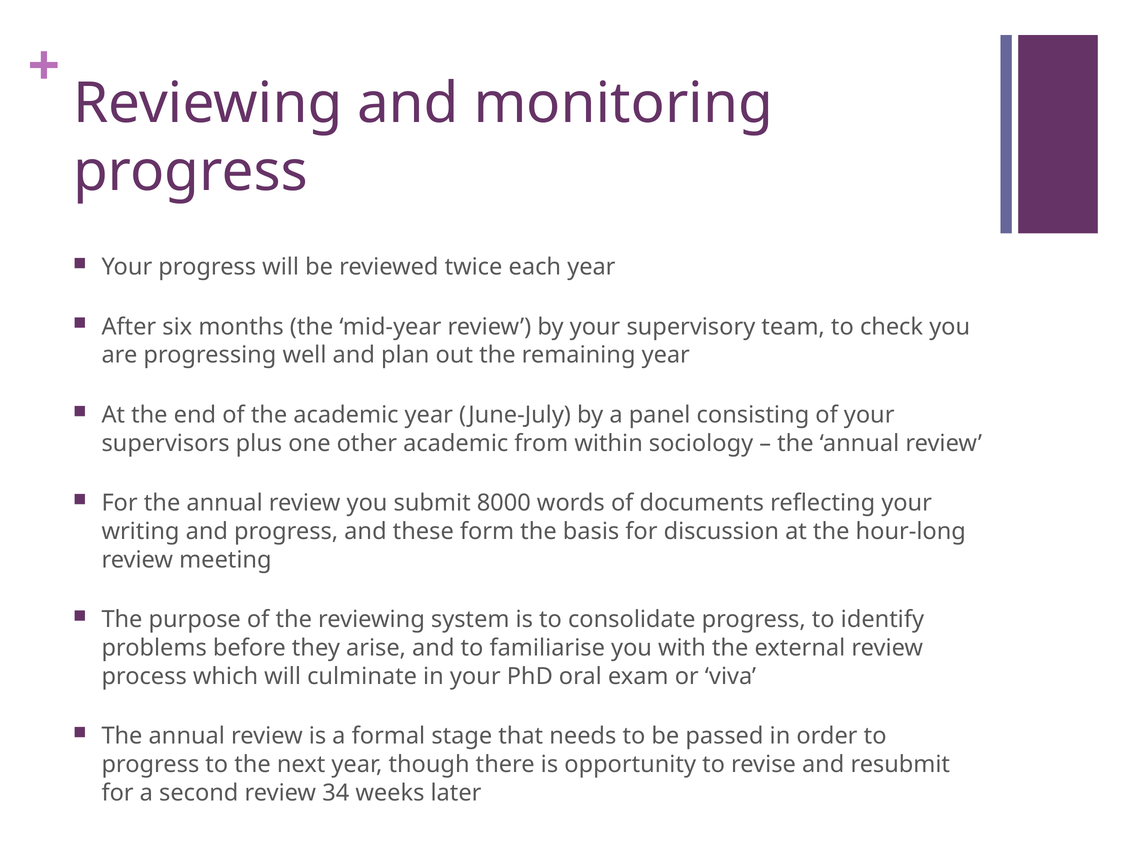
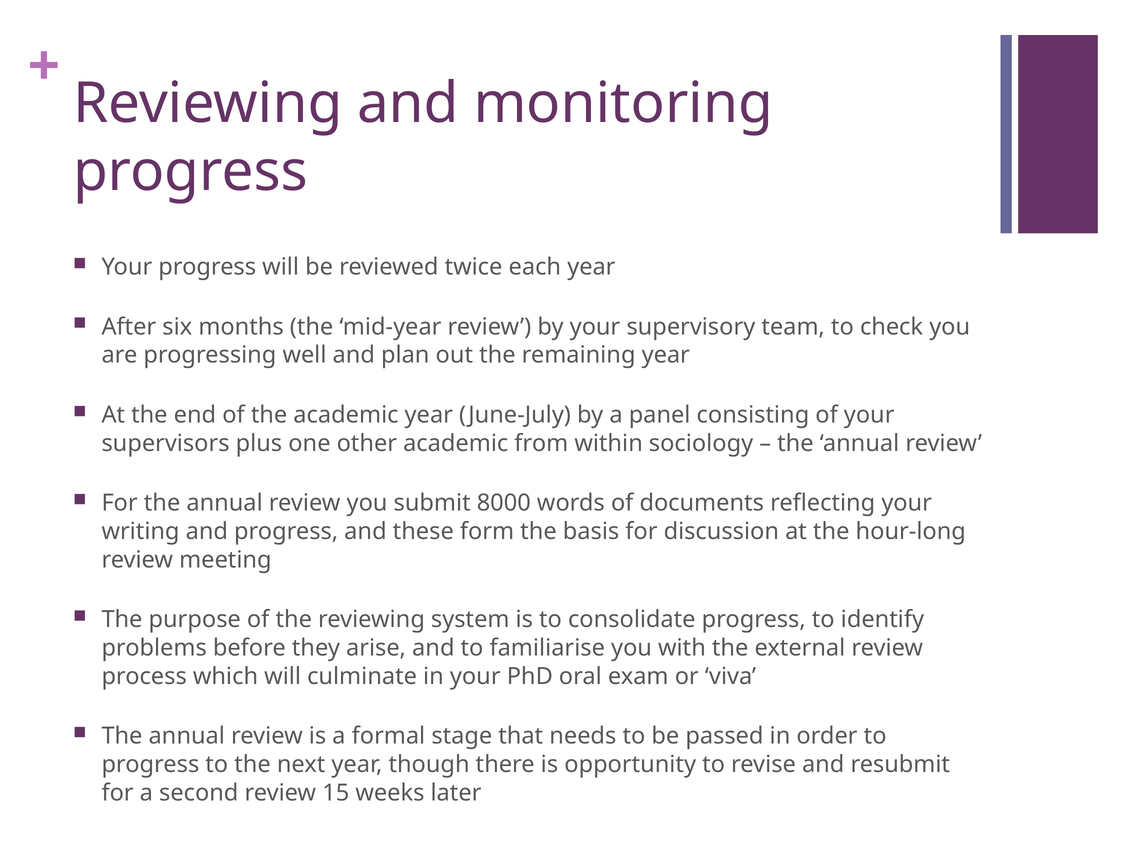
34: 34 -> 15 (336, 793)
